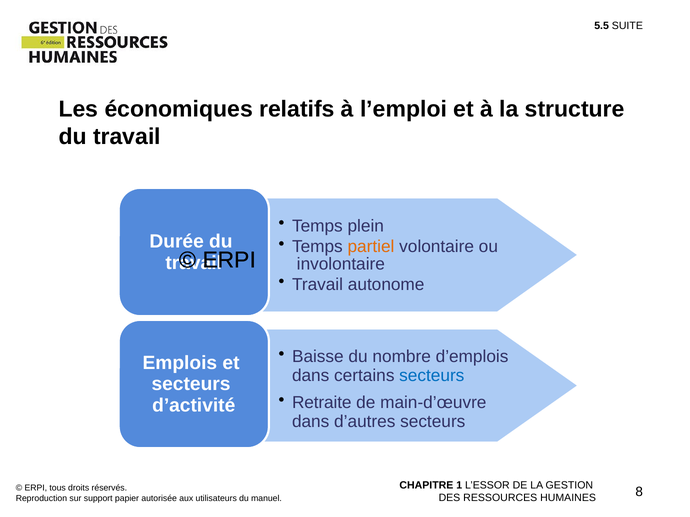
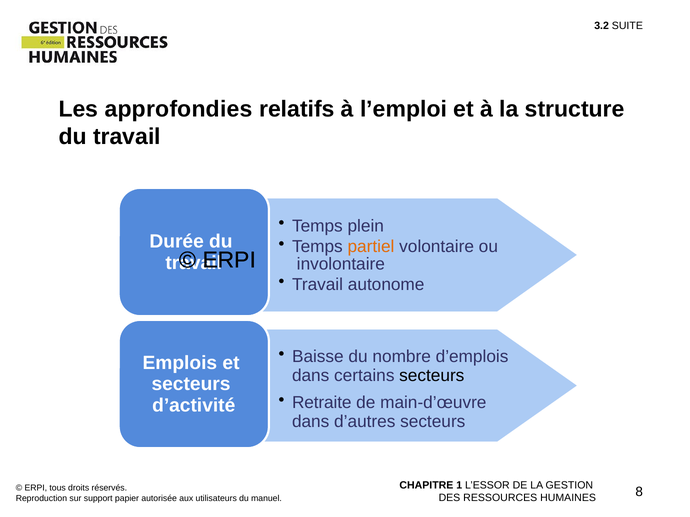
5.5: 5.5 -> 3.2 (602, 26)
économiques: économiques -> approfondies (179, 109)
secteurs colour: blue -> black (432, 376)
